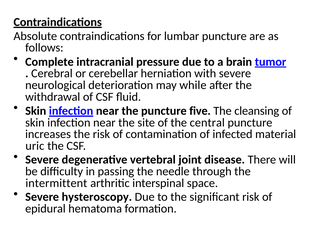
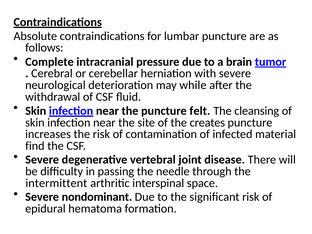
five: five -> felt (200, 111)
central: central -> creates (207, 123)
uric: uric -> find (35, 146)
hysteroscopy: hysteroscopy -> nondominant (97, 197)
